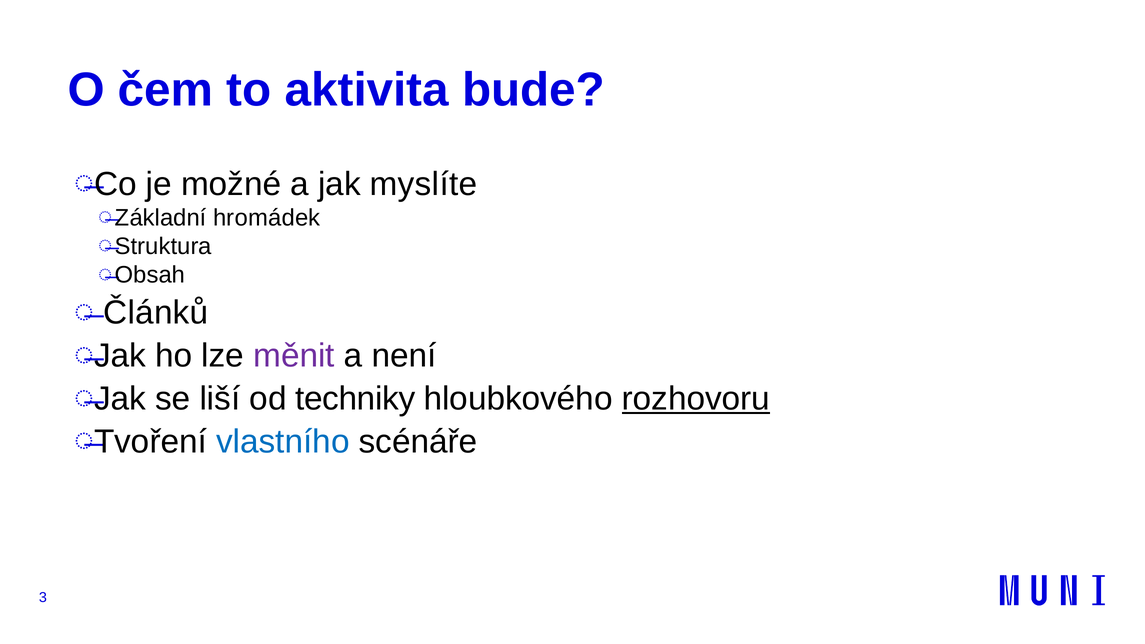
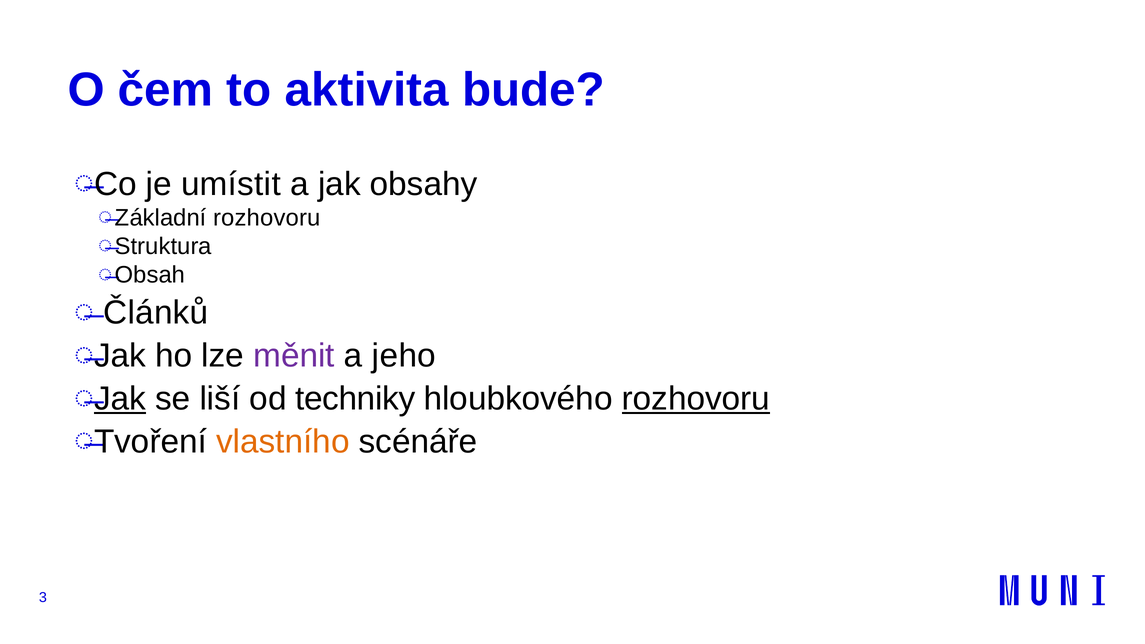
možné: možné -> umístit (231, 184)
myslíte: myslíte -> obsahy (424, 184)
hromádek: hromádek -> rozhovoru (267, 218)
není: není -> jeho (404, 356)
Jak underline: none -> present (120, 399)
vlastního colour: blue -> orange (283, 442)
